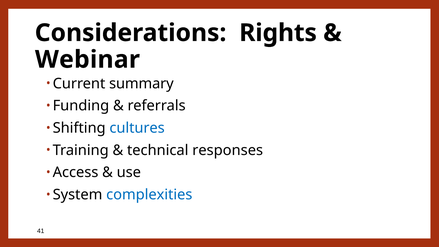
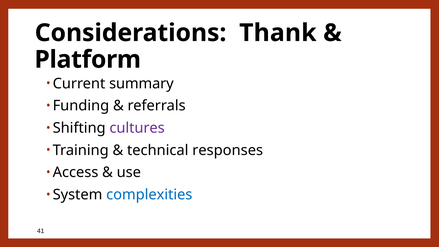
Rights: Rights -> Thank (278, 33)
Webinar: Webinar -> Platform (88, 60)
cultures colour: blue -> purple (137, 128)
